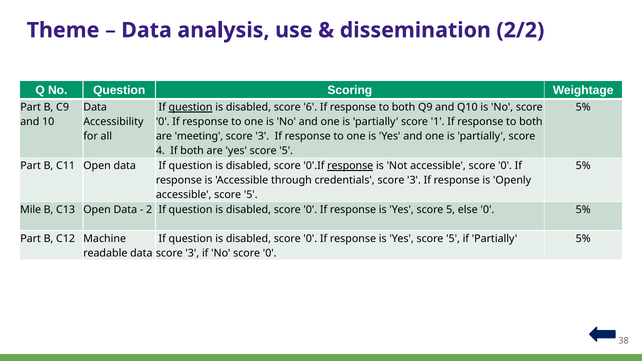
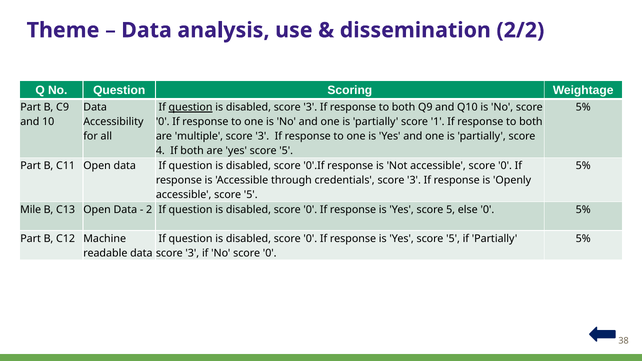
disabled score 6: 6 -> 3 (310, 107)
meeting: meeting -> multiple (199, 136)
response underline: present -> none (350, 166)
